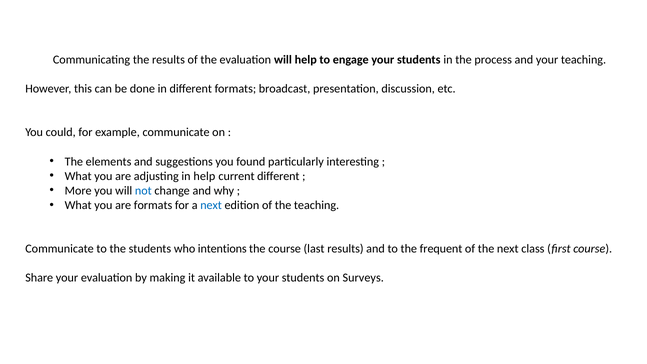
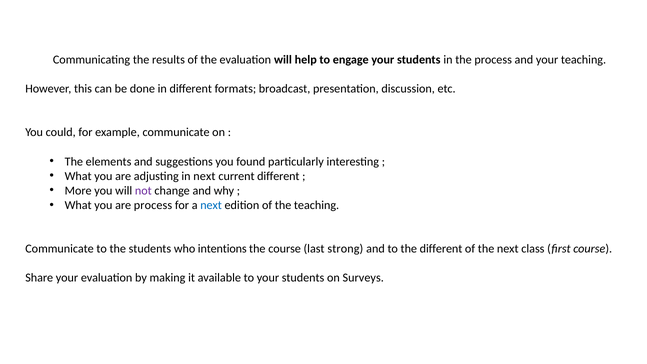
in help: help -> next (204, 176)
not colour: blue -> purple (143, 191)
are formats: formats -> process (153, 205)
last results: results -> strong (345, 249)
the frequent: frequent -> different (441, 249)
